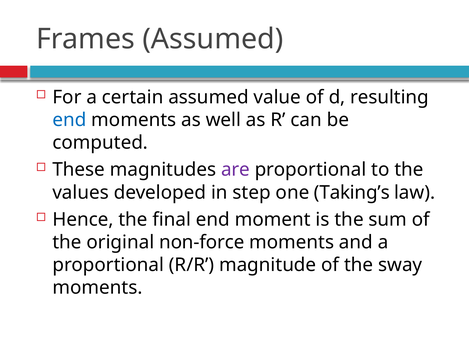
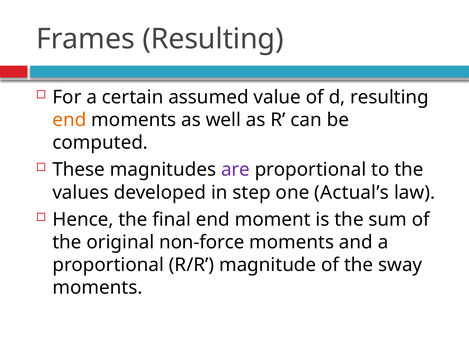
Frames Assumed: Assumed -> Resulting (213, 39)
end colour: blue -> orange (69, 120)
Taking’s: Taking’s -> Actual’s (352, 192)
